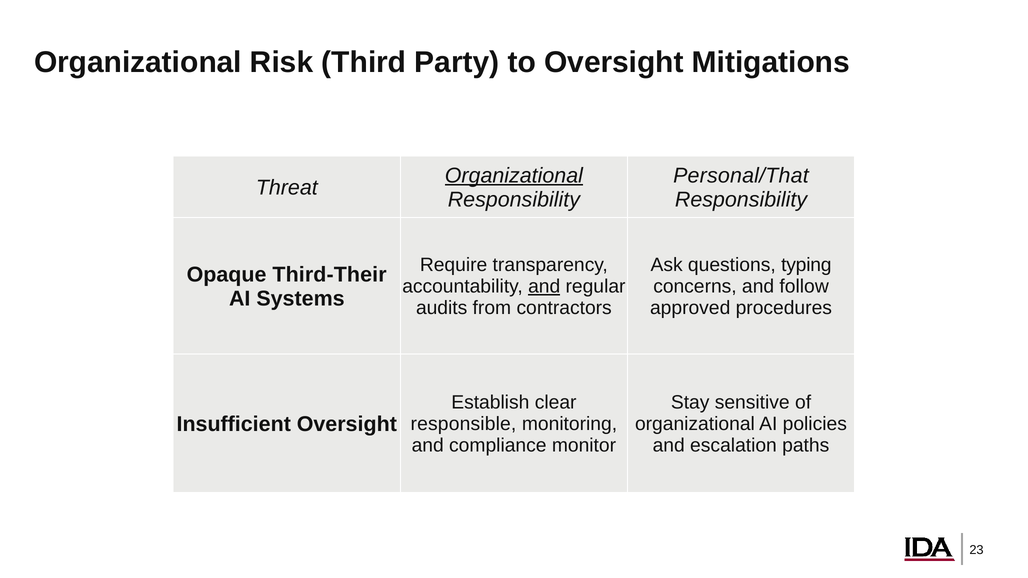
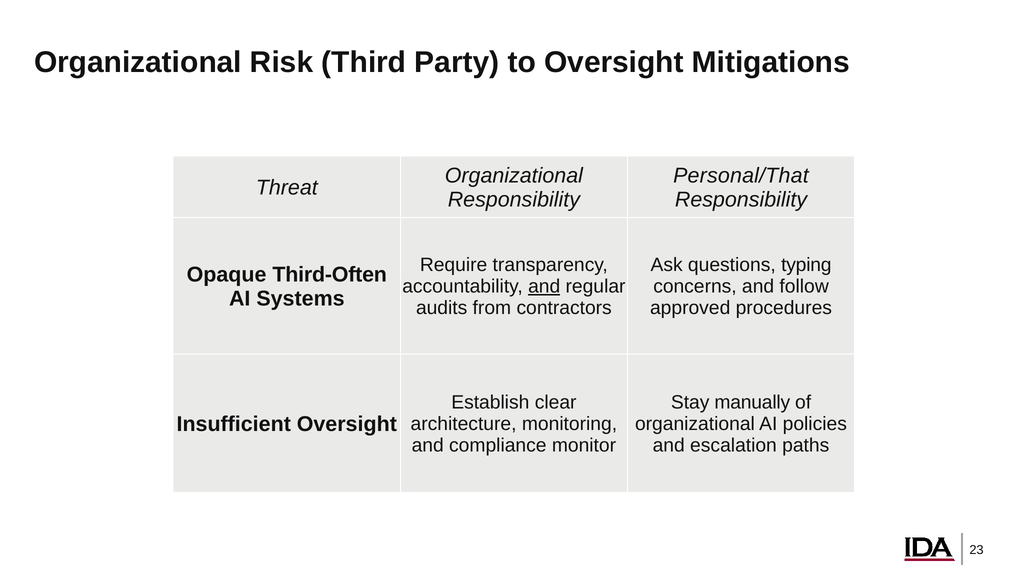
Organizational underline: present -> none (514, 176)
Third-Their: Third-Their -> Third-Often (330, 275)
sensitive: sensitive -> manually (752, 403)
responsible: responsible -> architecture (464, 424)
